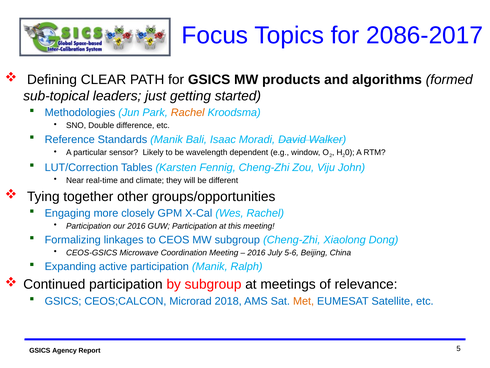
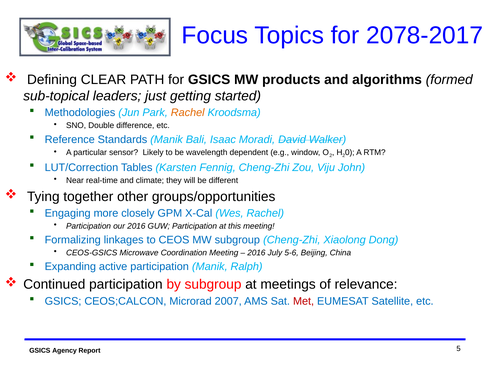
2086-2017: 2086-2017 -> 2078-2017 (425, 35)
2018: 2018 -> 2007 (228, 301)
Met colour: orange -> red (304, 301)
